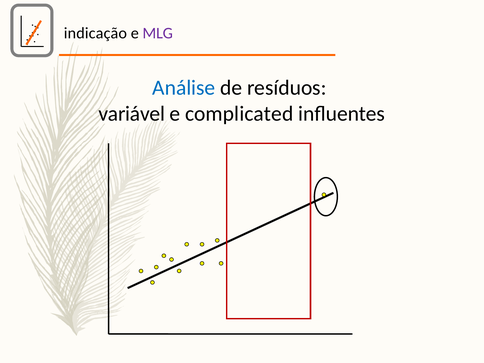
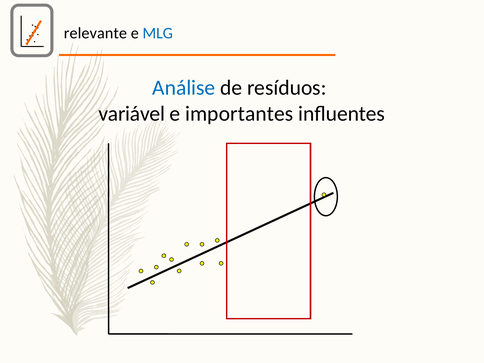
indicação: indicação -> relevante (95, 33)
MLG colour: purple -> blue (158, 33)
complicated: complicated -> importantes (239, 114)
